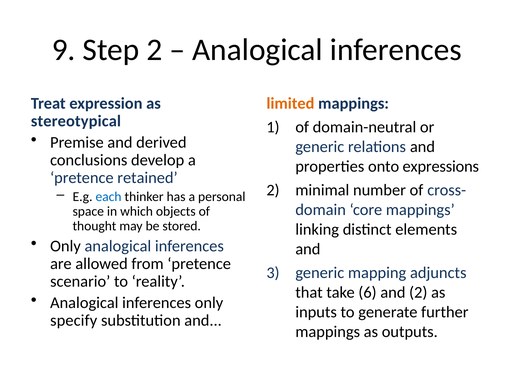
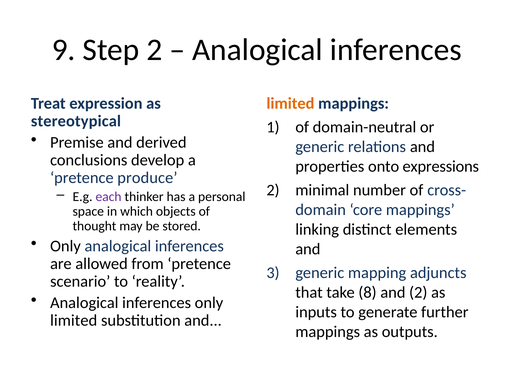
retained: retained -> produce (147, 178)
each colour: blue -> purple (109, 197)
6: 6 -> 8 (368, 293)
specify: specify -> limited (74, 321)
